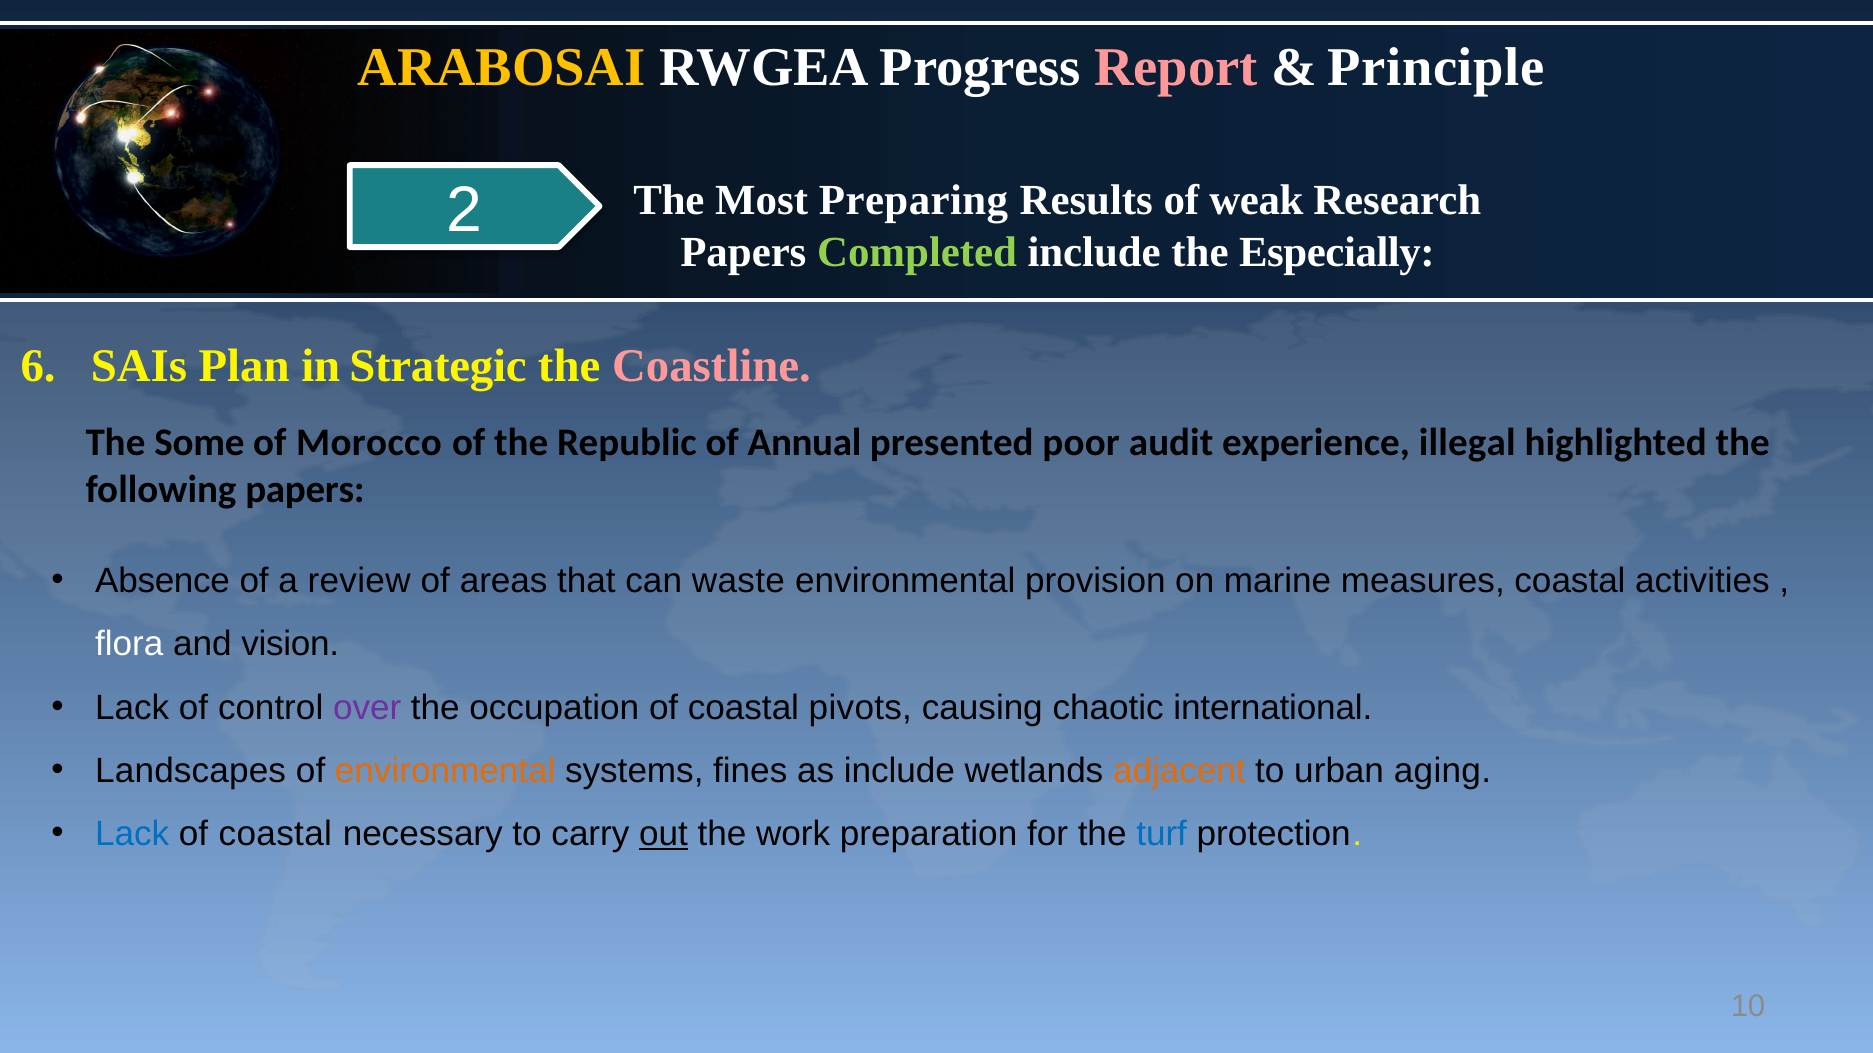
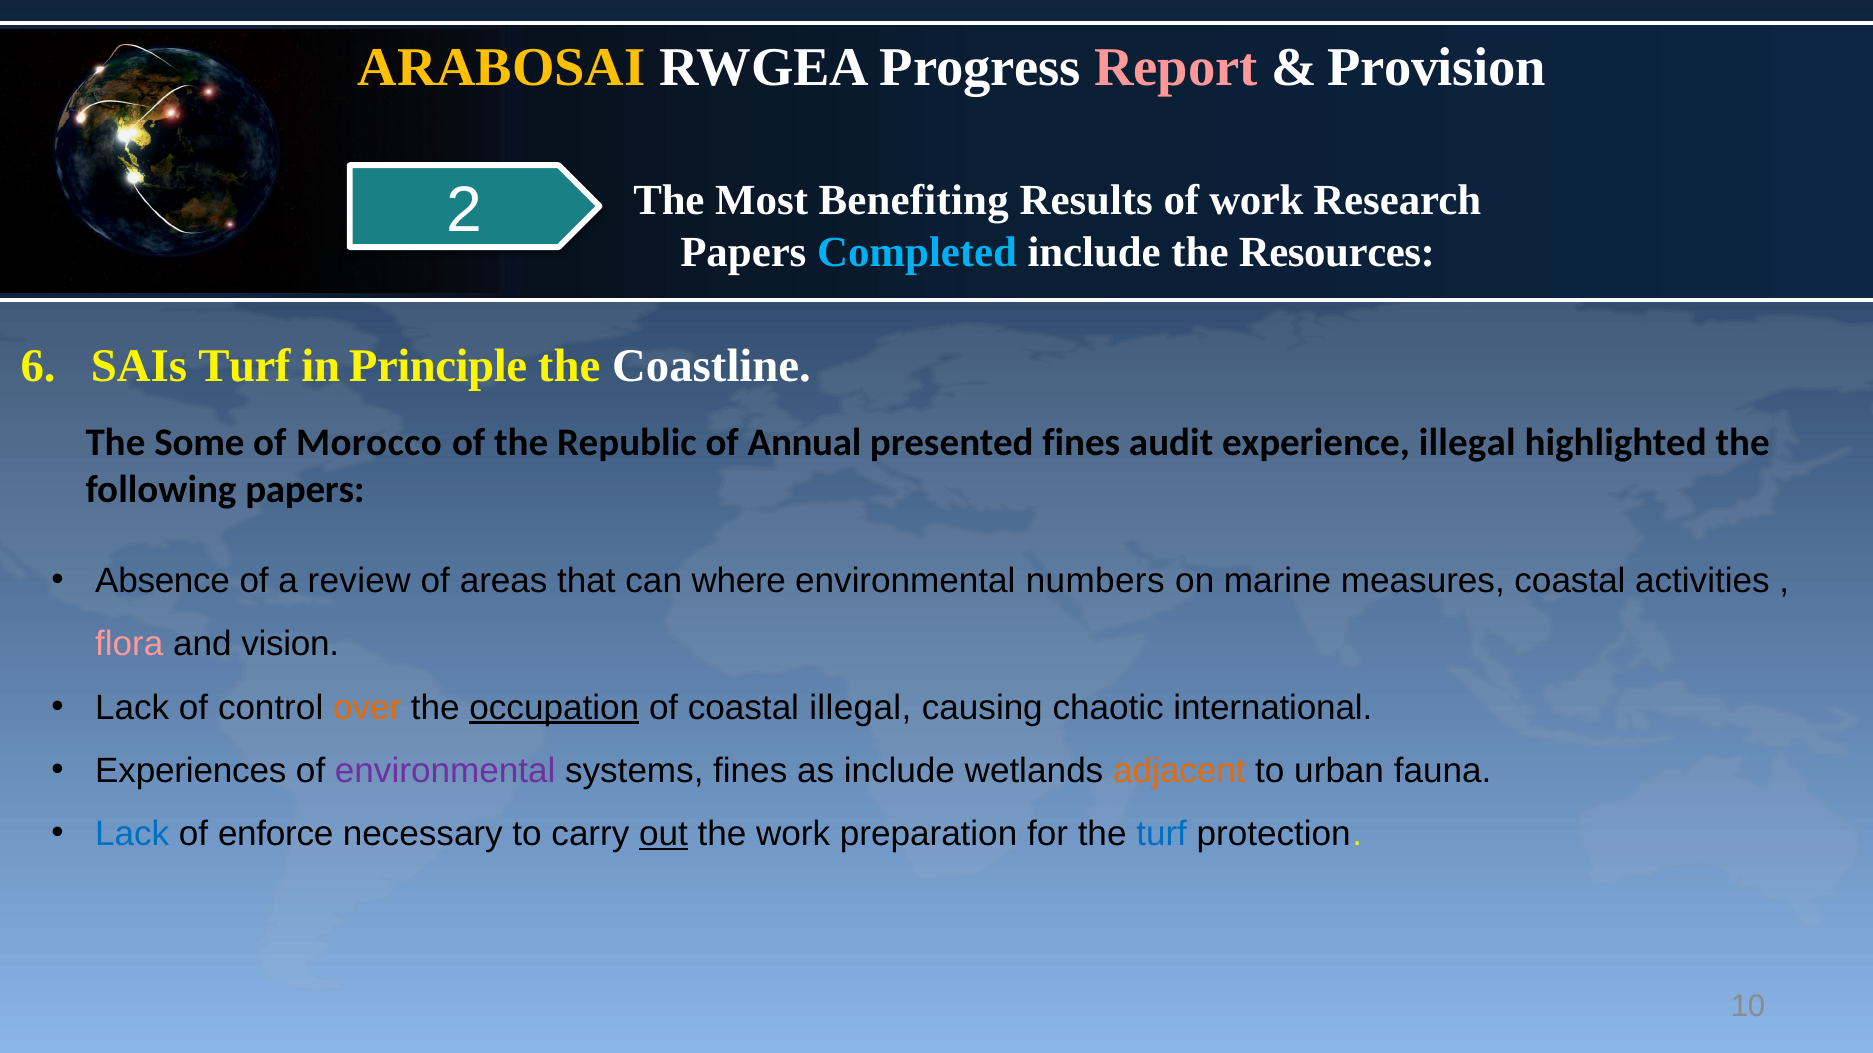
Principle: Principle -> Provision (1437, 68)
Preparing: Preparing -> Benefiting (914, 201)
of weak: weak -> work (1256, 201)
Completed colour: light green -> light blue (917, 252)
Especially: Especially -> Resources (1337, 252)
SAIs Plan: Plan -> Turf (244, 366)
Strategic: Strategic -> Principle (438, 366)
Coastline colour: pink -> white (711, 366)
presented poor: poor -> fines (1081, 443)
waste: waste -> where (739, 581)
provision: provision -> numbers (1095, 581)
flora colour: white -> pink (129, 645)
over colour: purple -> orange (367, 708)
occupation underline: none -> present (554, 708)
coastal pivots: pivots -> illegal (860, 708)
Landscapes: Landscapes -> Experiences (191, 771)
environmental colour: orange -> purple (445, 771)
aging: aging -> fauna (1443, 771)
coastal: coastal -> enforce (276, 834)
